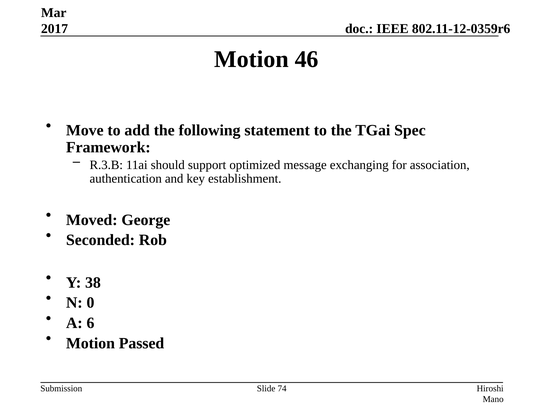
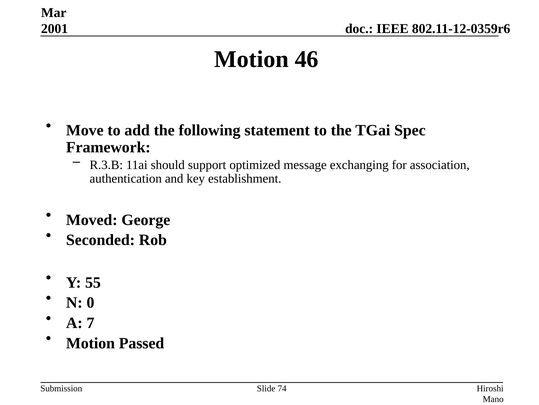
2017: 2017 -> 2001 (55, 29)
38: 38 -> 55 (93, 282)
6: 6 -> 7 (90, 322)
